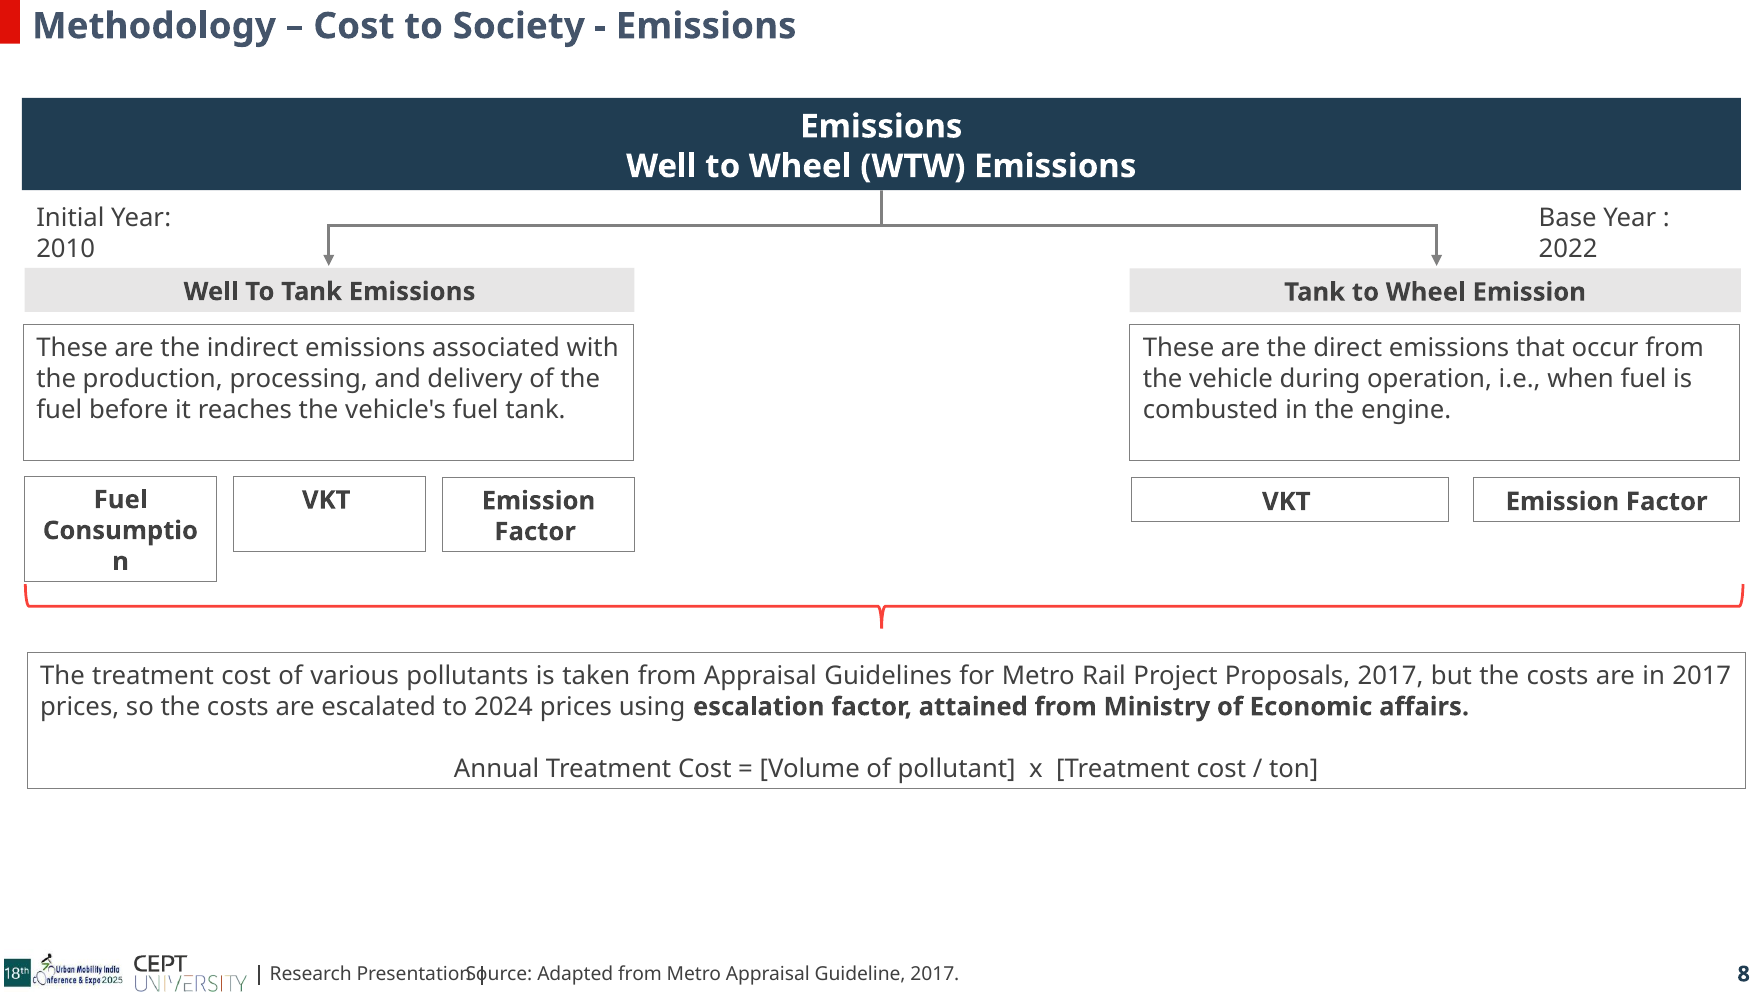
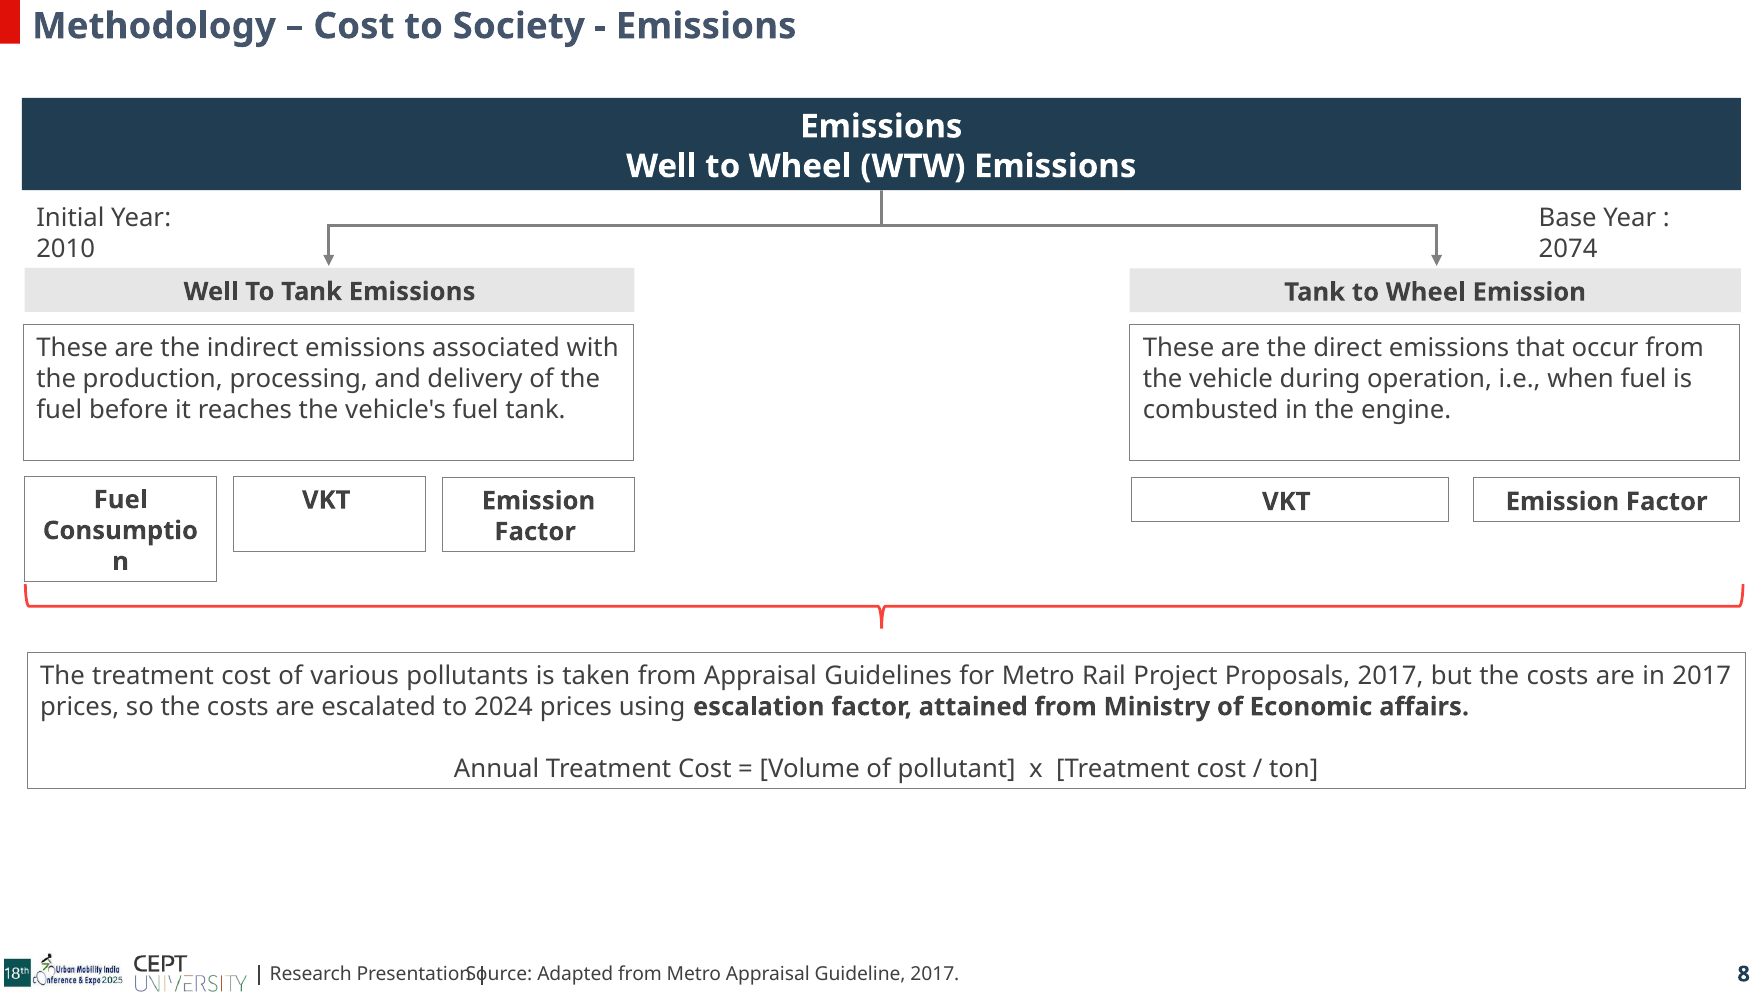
2022: 2022 -> 2074 (1568, 249)
